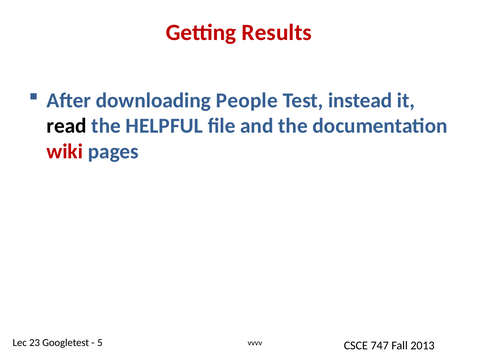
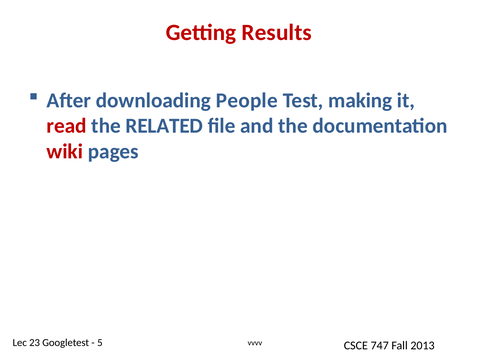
instead: instead -> making (360, 100)
read colour: black -> red (67, 126)
HELPFUL: HELPFUL -> RELATED (164, 126)
